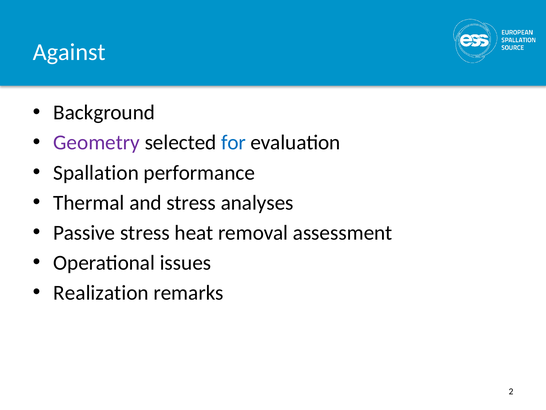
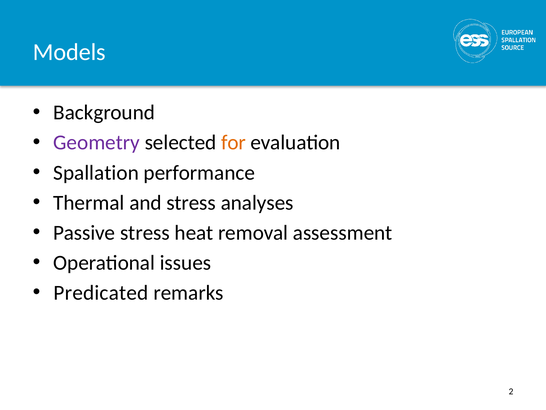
Against: Against -> Models (69, 52)
for colour: blue -> orange (234, 142)
Realization: Realization -> Predicated (101, 292)
